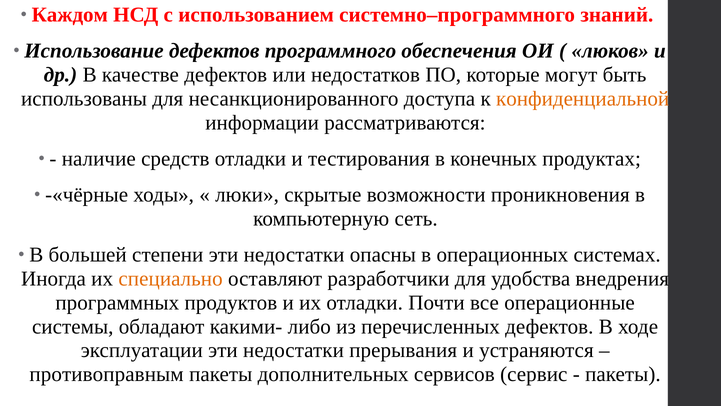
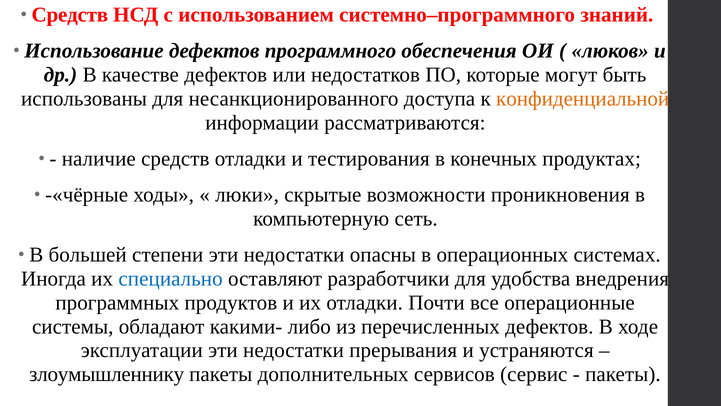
Каждом: Каждом -> Средств (70, 15)
специально colour: orange -> blue (171, 278)
противоправным: противоправным -> злоумышленнику (107, 374)
